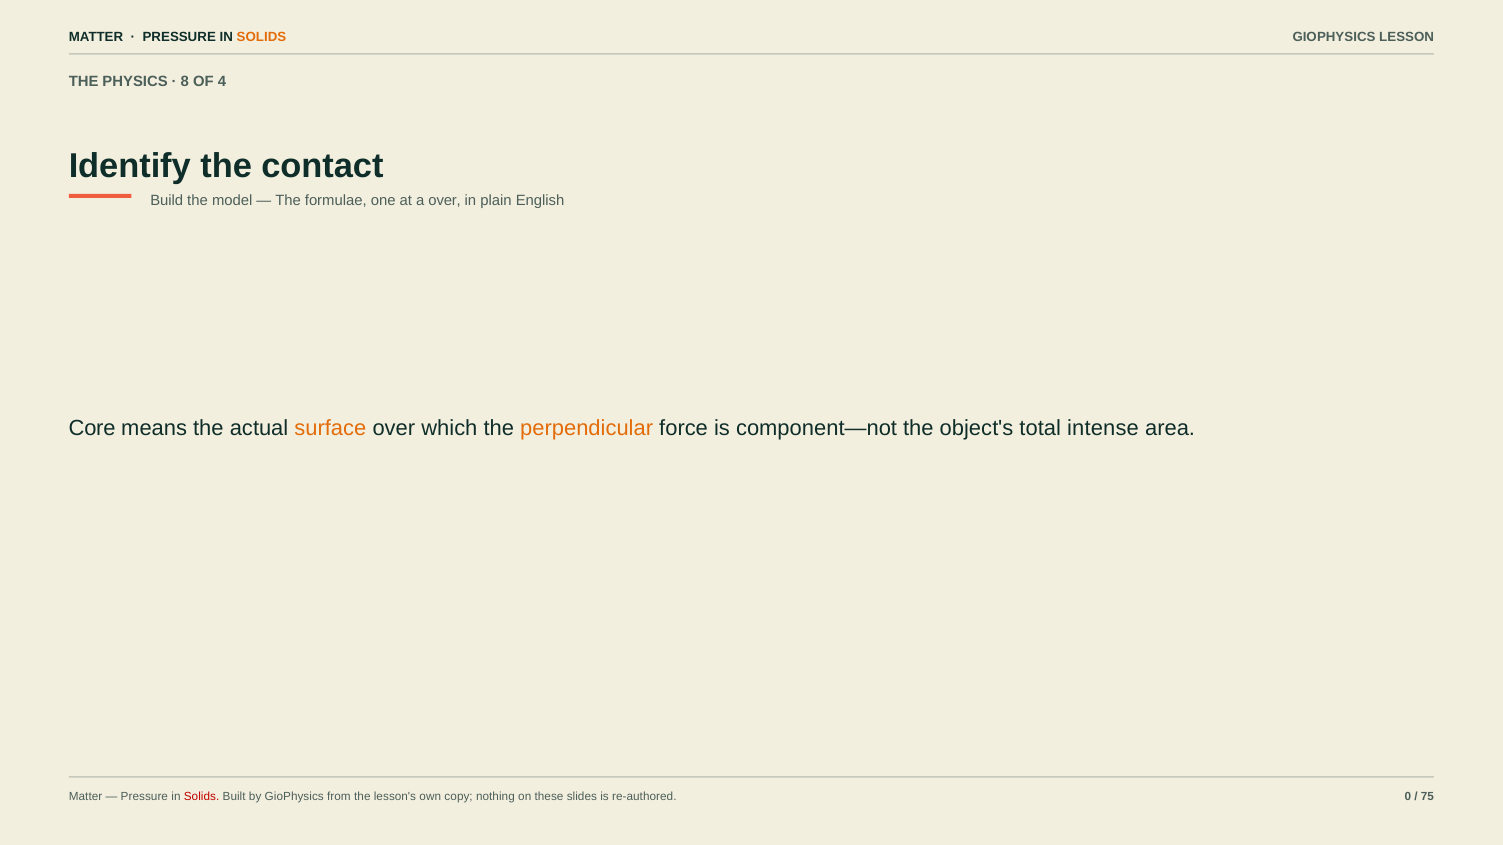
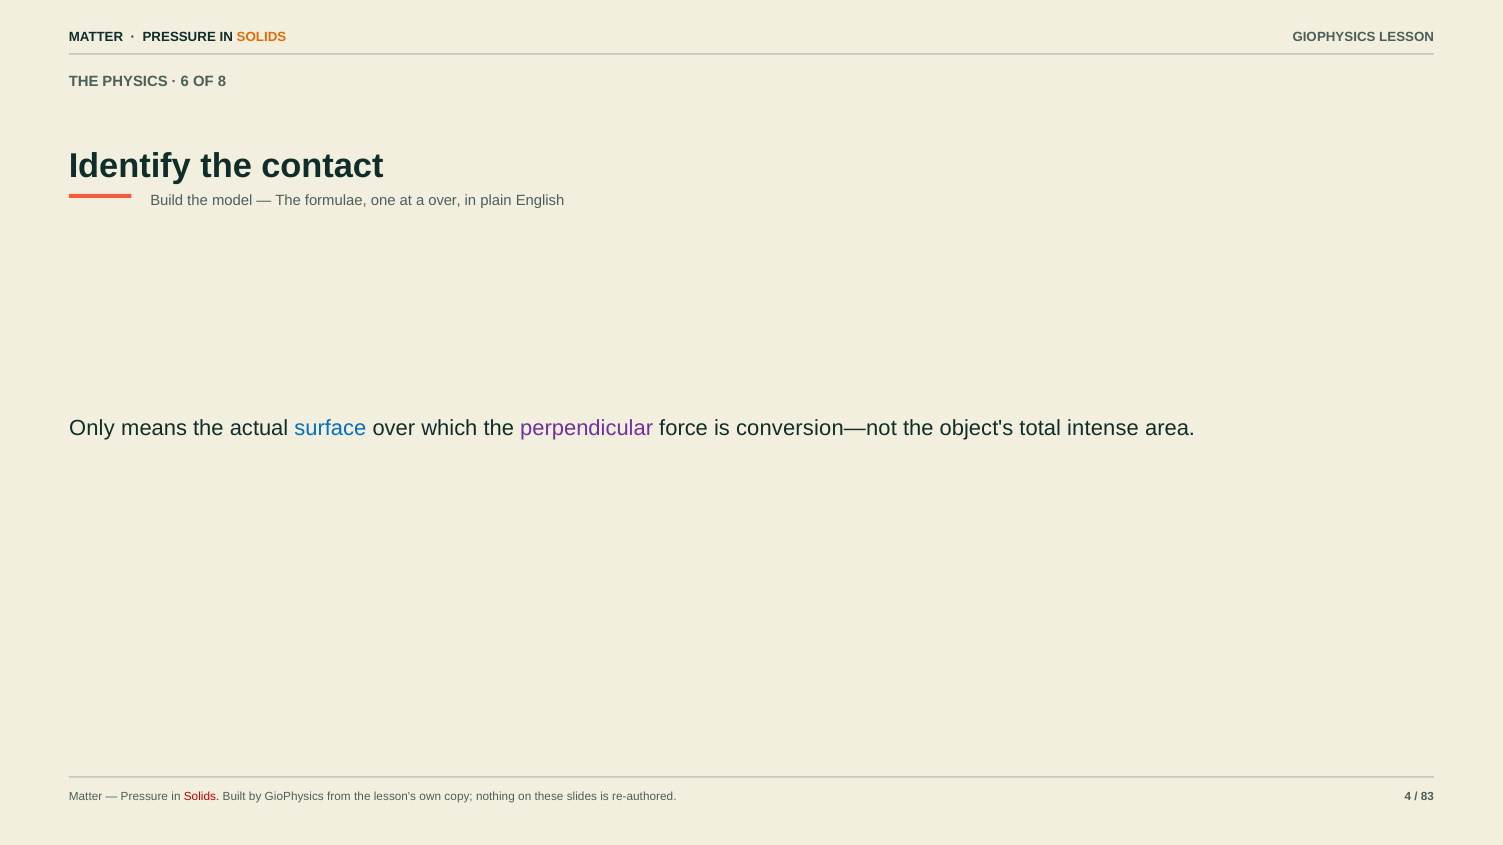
8: 8 -> 6 (185, 82)
4: 4 -> 8 (222, 82)
Core: Core -> Only (92, 429)
surface colour: orange -> blue (330, 429)
perpendicular colour: orange -> purple (587, 429)
component—not: component—not -> conversion—not (816, 429)
0: 0 -> 4 (1408, 797)
75: 75 -> 83 (1427, 797)
